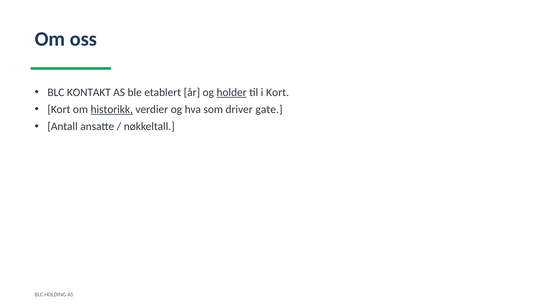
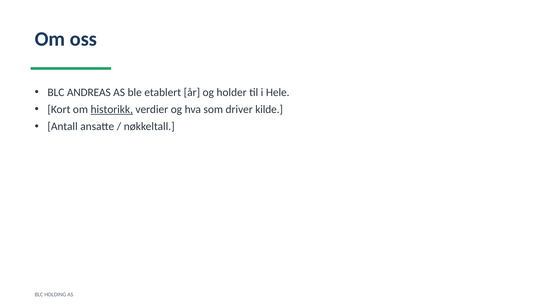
KONTAKT: KONTAKT -> ANDREAS (89, 92)
holder underline: present -> none (232, 92)
i Kort: Kort -> Hele (278, 92)
gate: gate -> kilde (269, 109)
